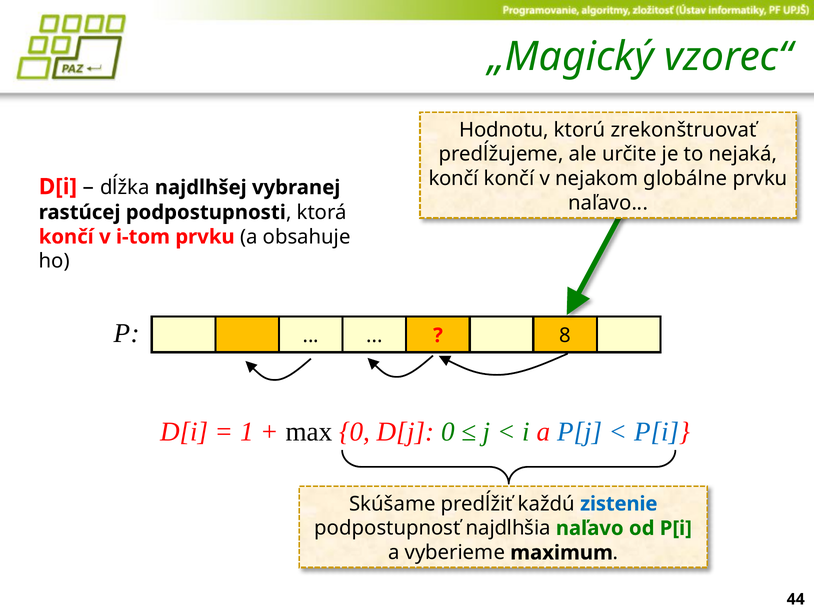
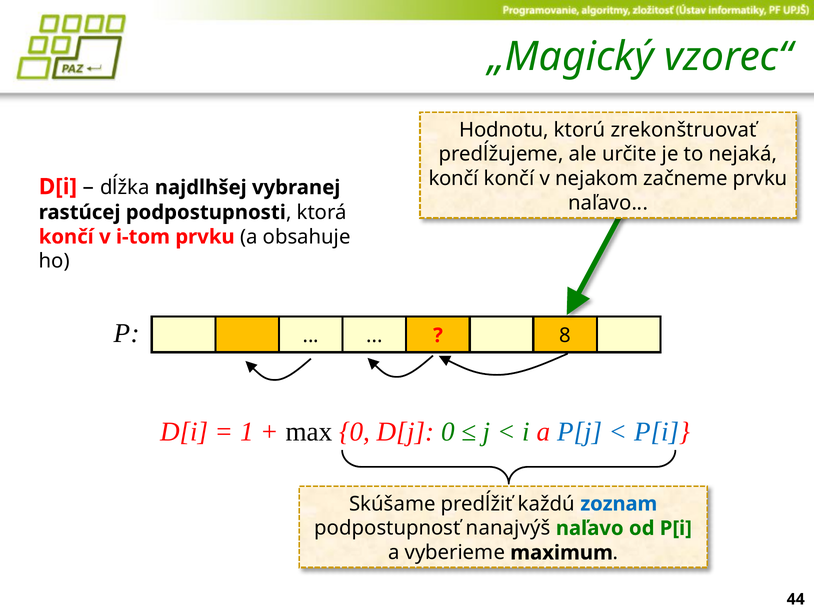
globálne: globálne -> začneme (686, 179)
zistenie: zistenie -> zoznam (619, 503)
najdlhšia: najdlhšia -> nanajvýš (508, 528)
